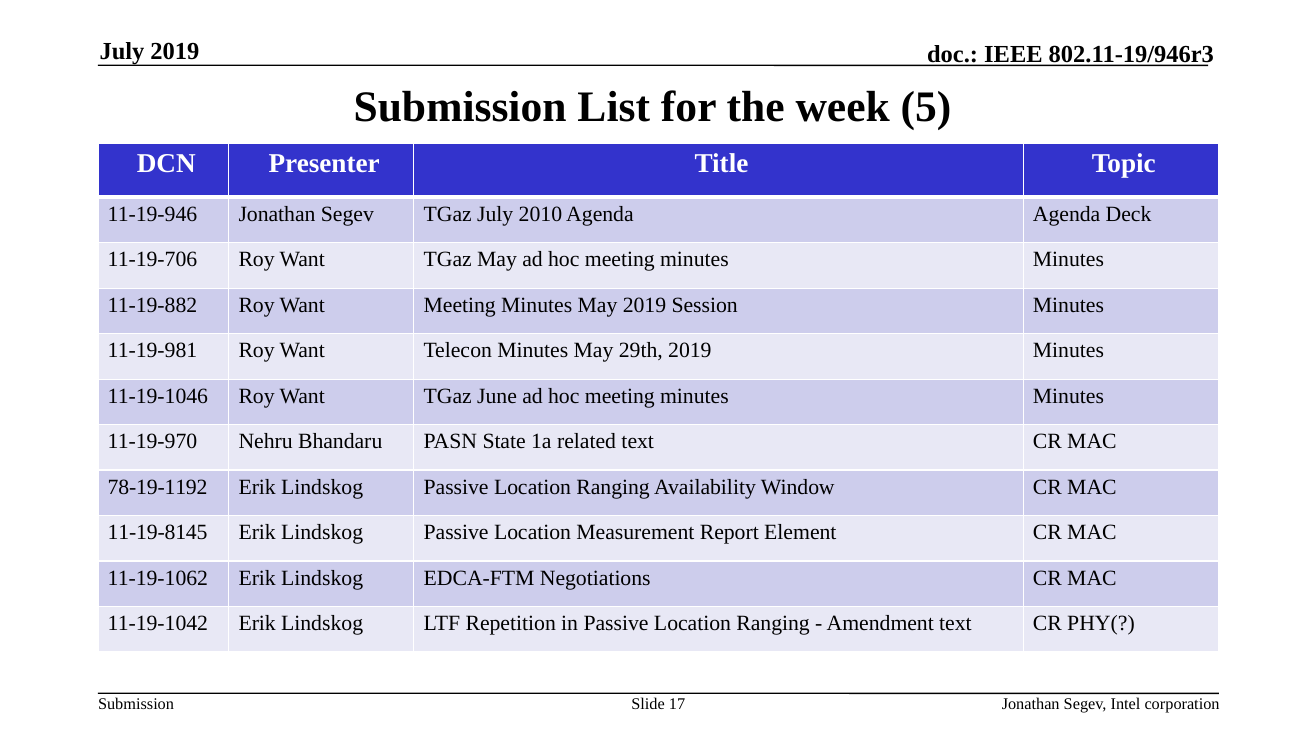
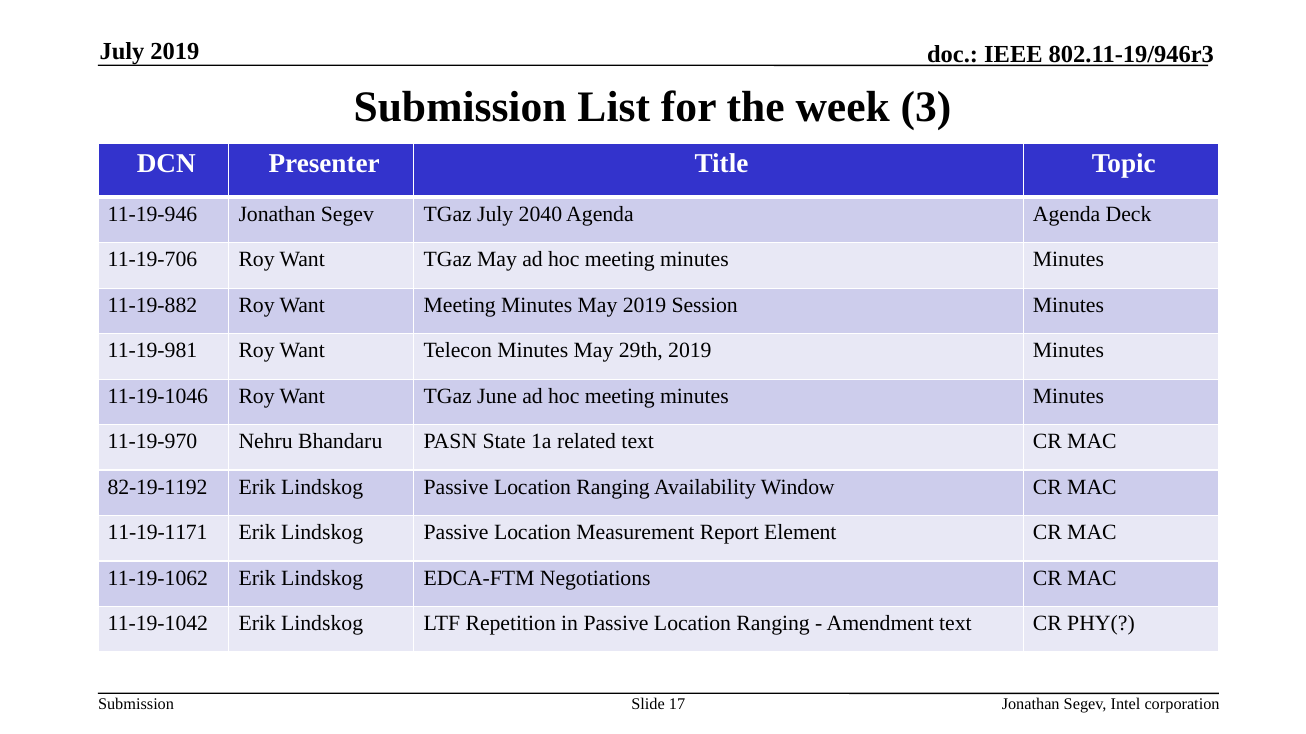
5: 5 -> 3 (926, 108)
2010: 2010 -> 2040 (540, 215)
78-19-1192: 78-19-1192 -> 82-19-1192 (158, 488)
11-19-8145: 11-19-8145 -> 11-19-1171 (158, 533)
